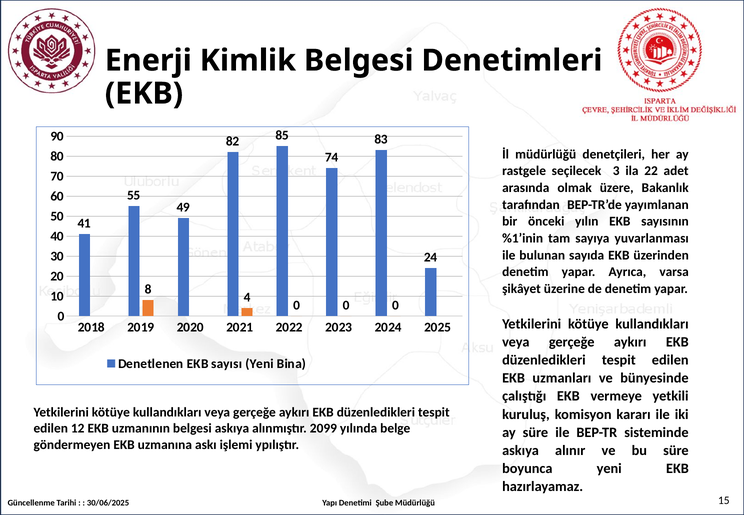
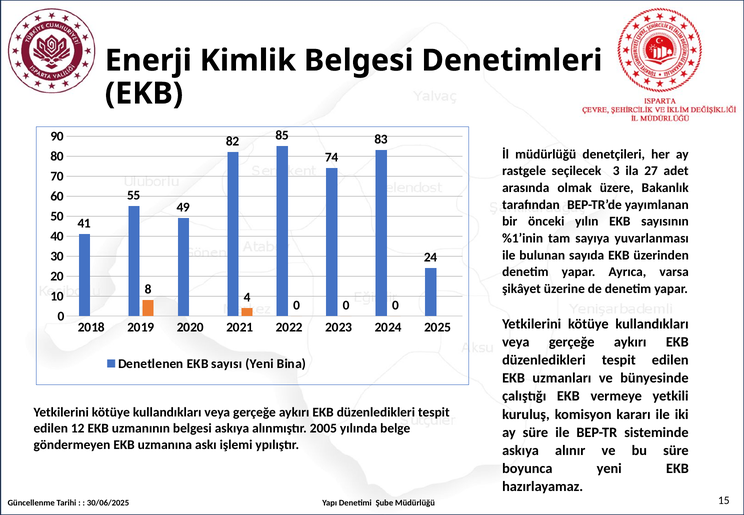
22: 22 -> 27 (651, 171)
2099: 2099 -> 2005 (323, 429)
